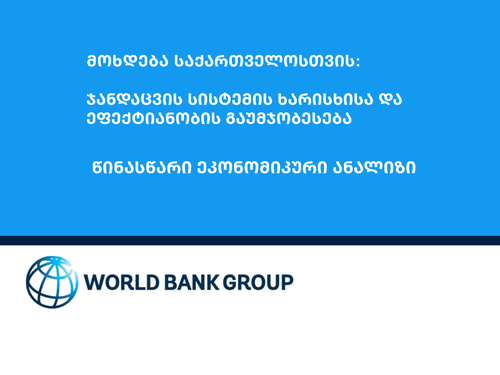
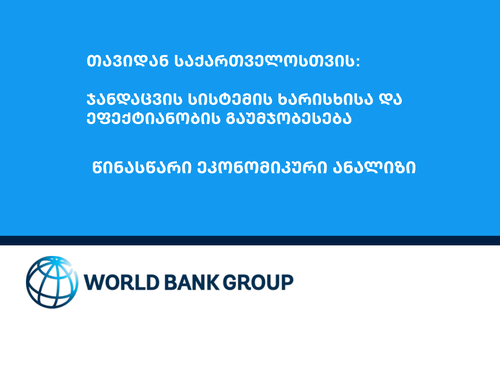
ᲛᲝᲮᲓᲔᲑᲐ: ᲛᲝᲮᲓᲔᲑᲐ -> ᲗᲐᲕᲘᲓᲐᲜ (128, 61)
